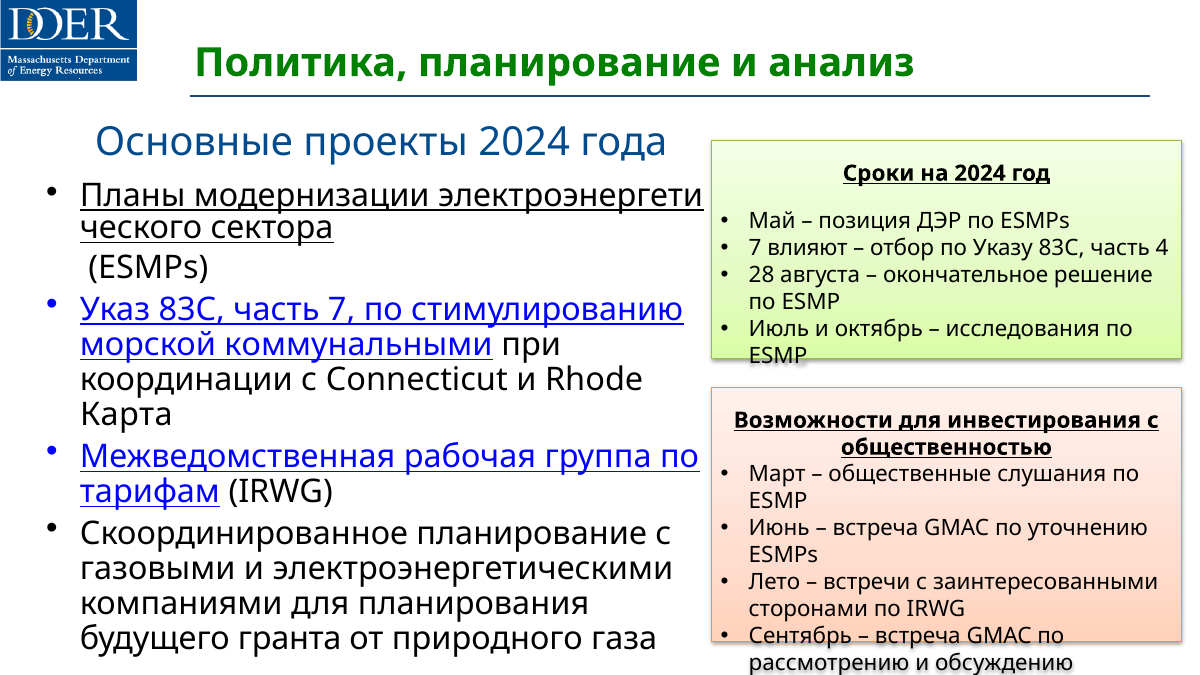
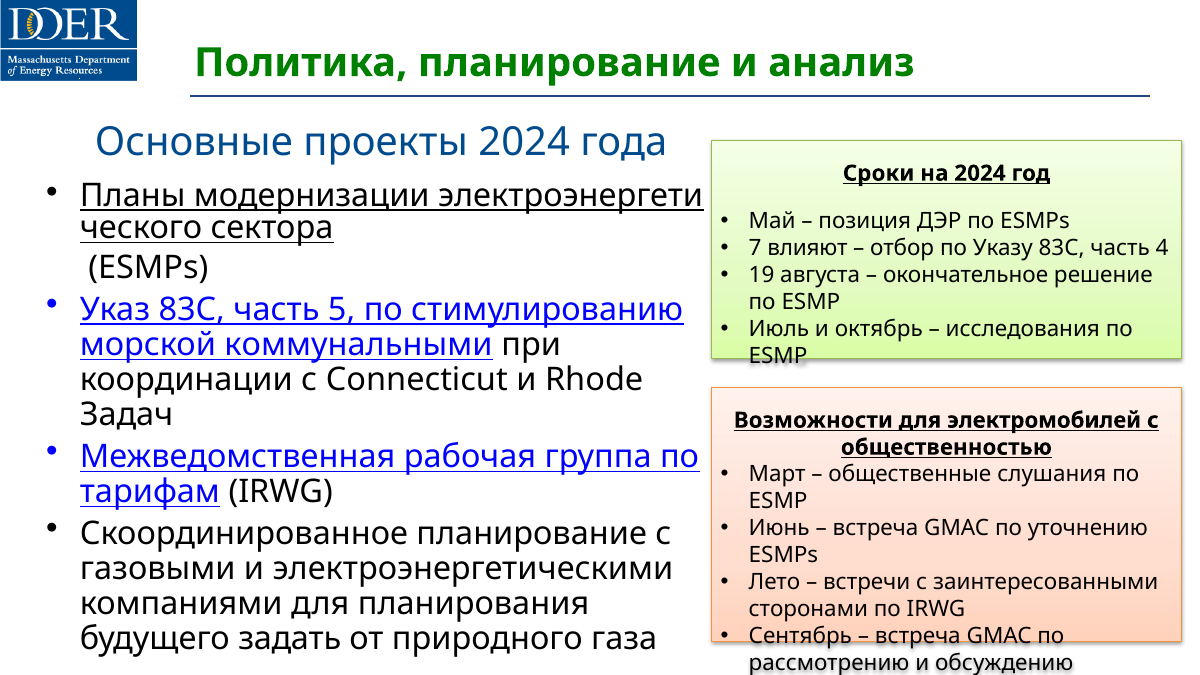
28: 28 -> 19 (762, 275)
часть 7: 7 -> 5 (342, 310)
Карта: Карта -> Задач (127, 415)
инвестирования: инвестирования -> электромобилей (1044, 420)
гранта: гранта -> задать (290, 639)
